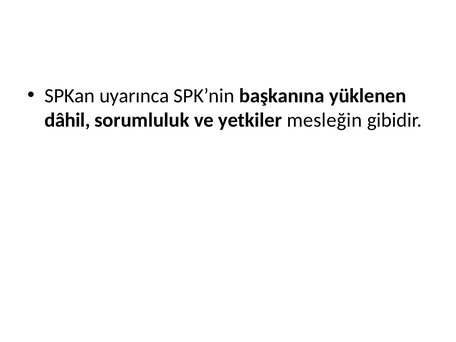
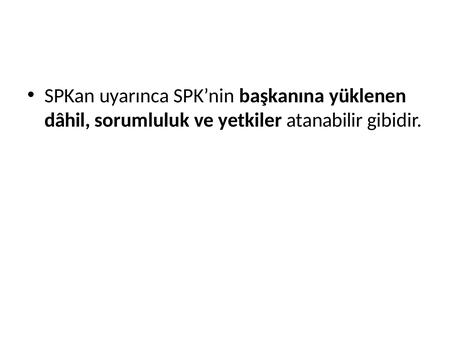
mesleğin: mesleğin -> atanabilir (325, 120)
